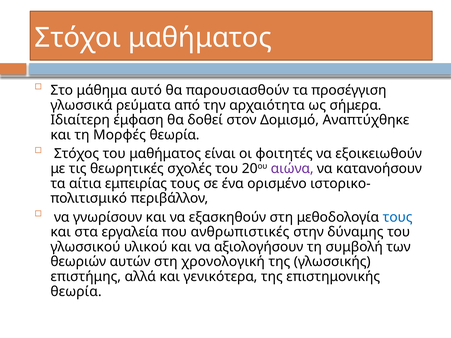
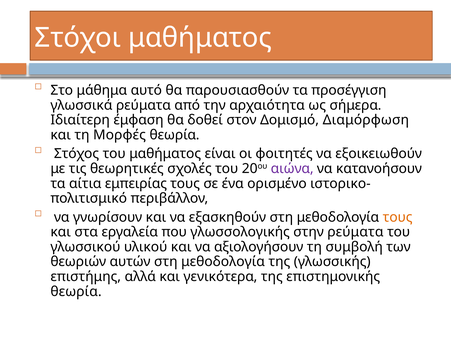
Αναπτύχθηκε: Αναπτύχθηκε -> Διαμόρφωση (366, 120)
τους colour: blue -> orange (398, 217)
ανθρωπιστικές: ανθρωπιστικές -> γλωσσολογικής (240, 232)
στην δύναμης: δύναμης -> ρεύματα (355, 232)
αυτών στη χρονολογική: χρονολογική -> μεθοδολογία (223, 262)
